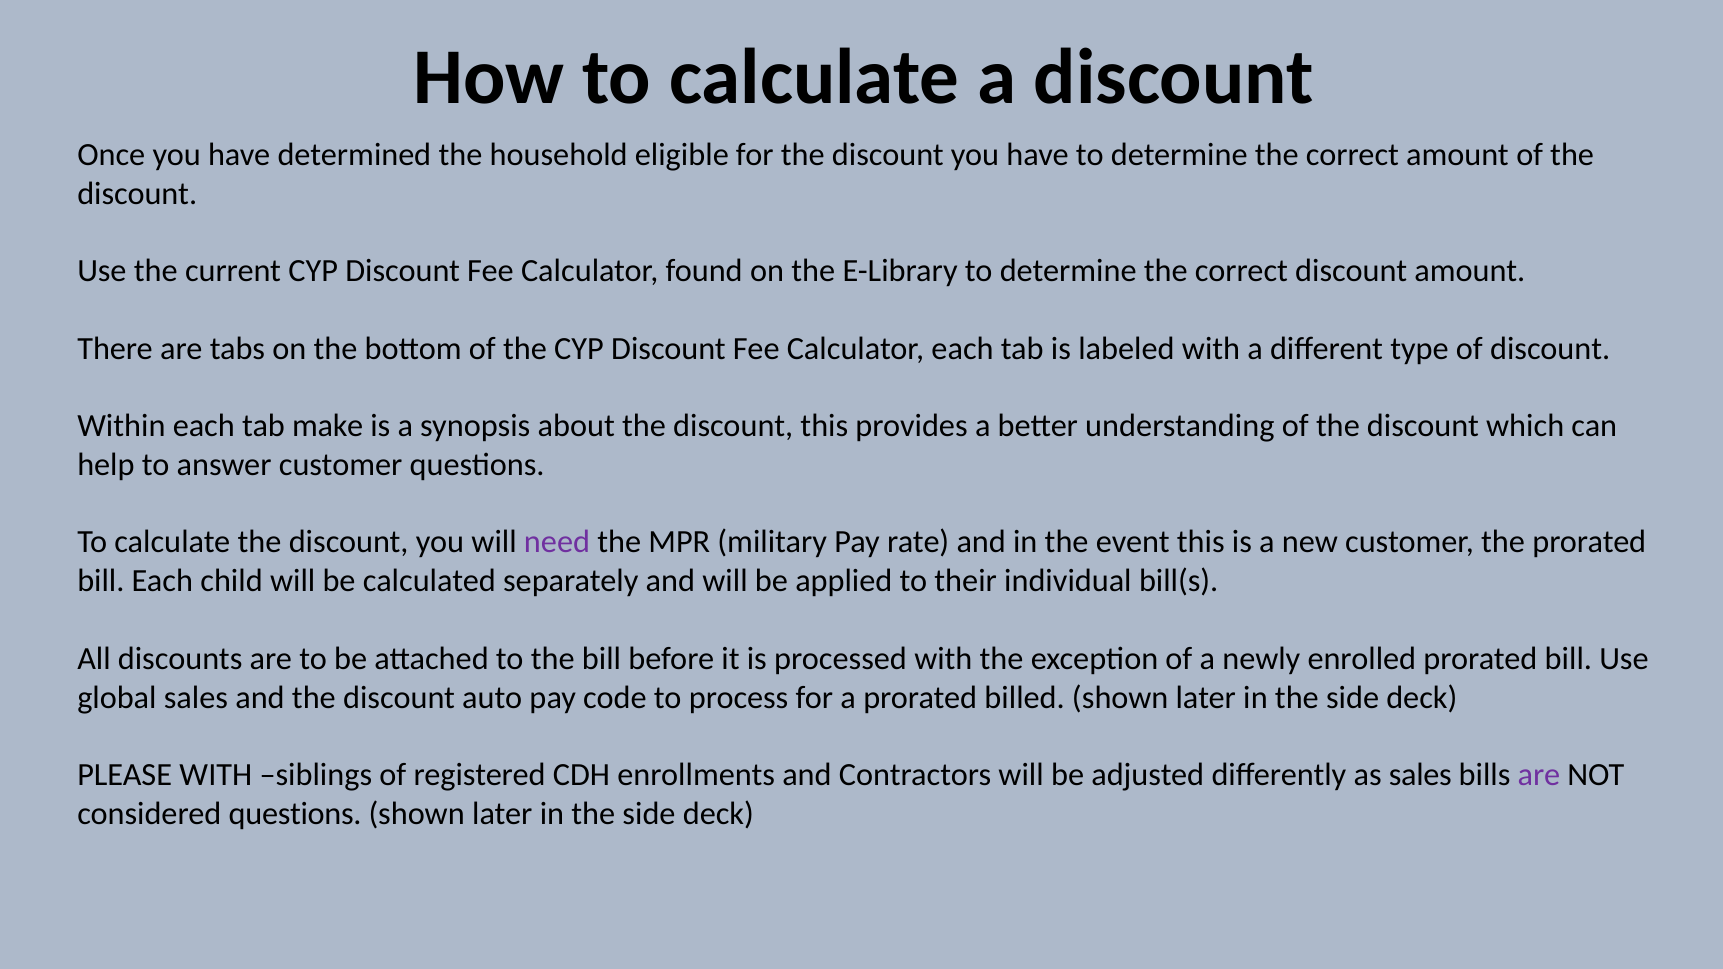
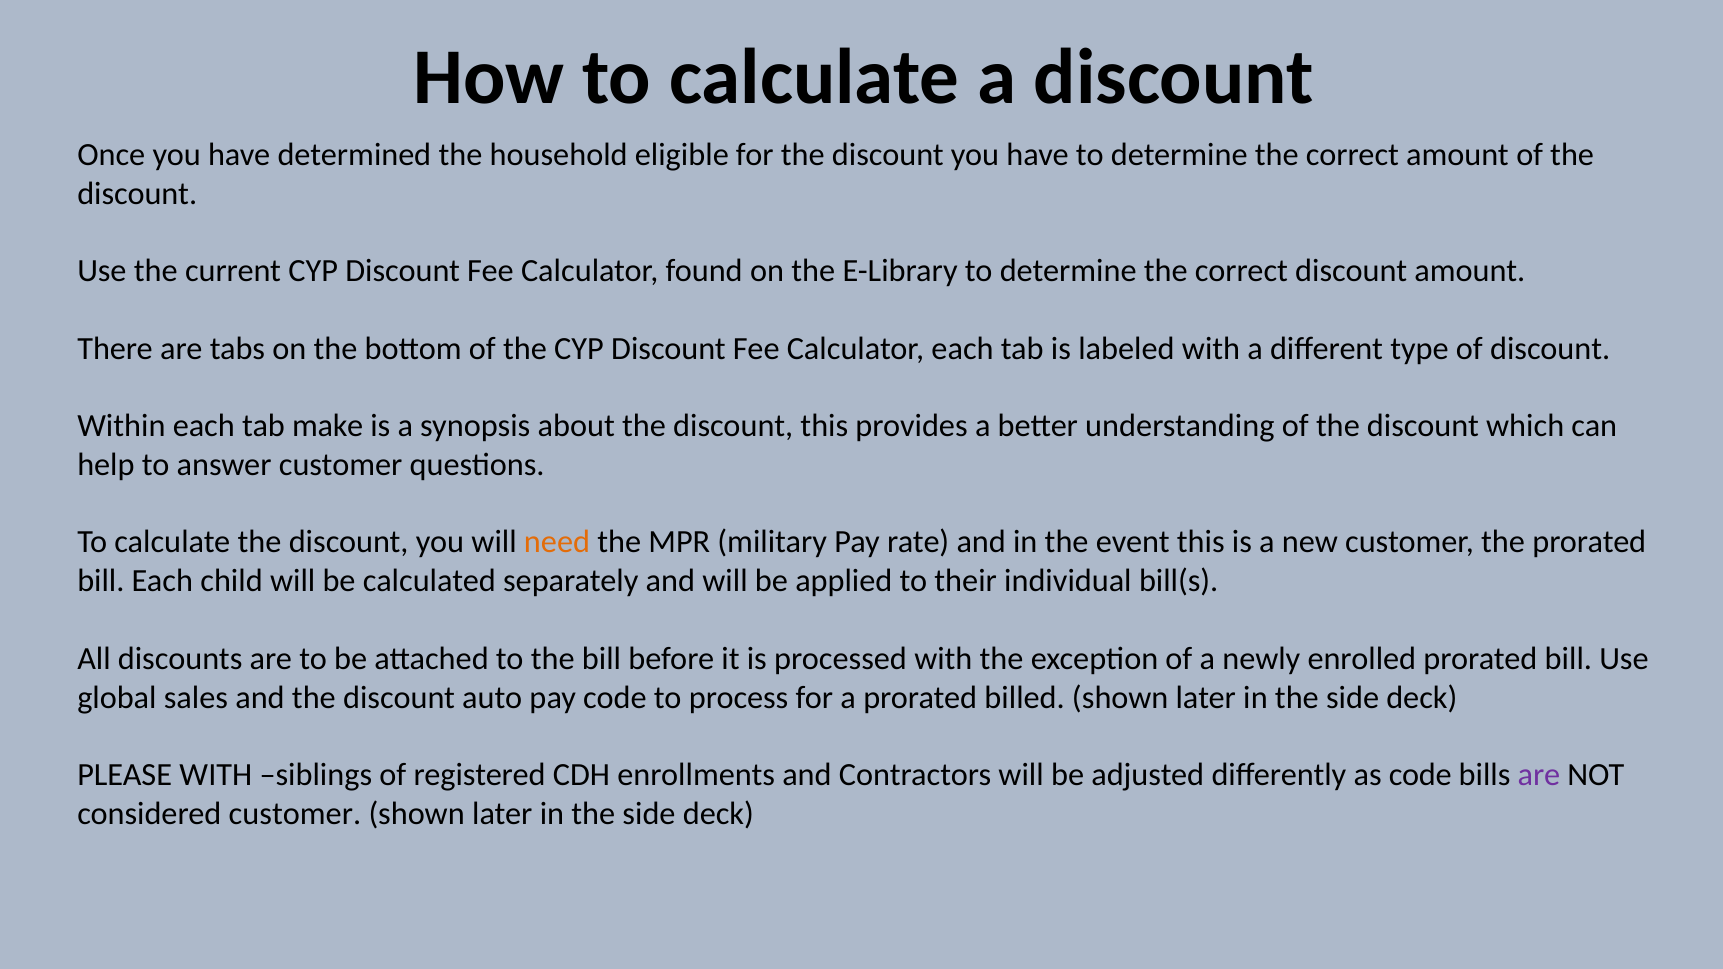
need colour: purple -> orange (557, 542)
as sales: sales -> code (1420, 775)
considered questions: questions -> customer (295, 814)
